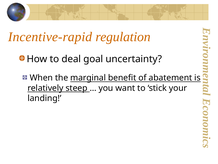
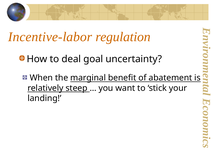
Incentive-rapid: Incentive-rapid -> Incentive-labor (50, 37)
